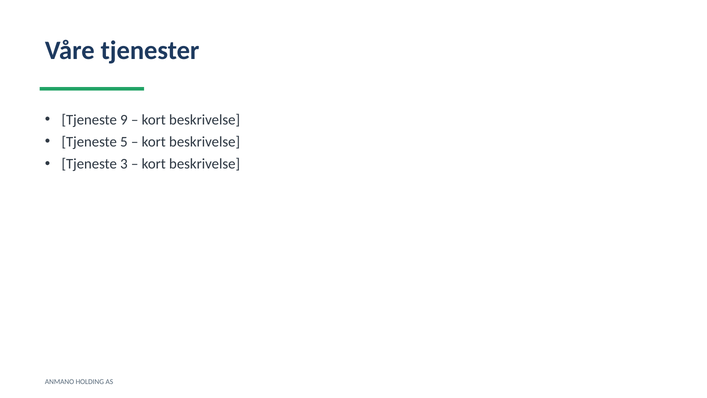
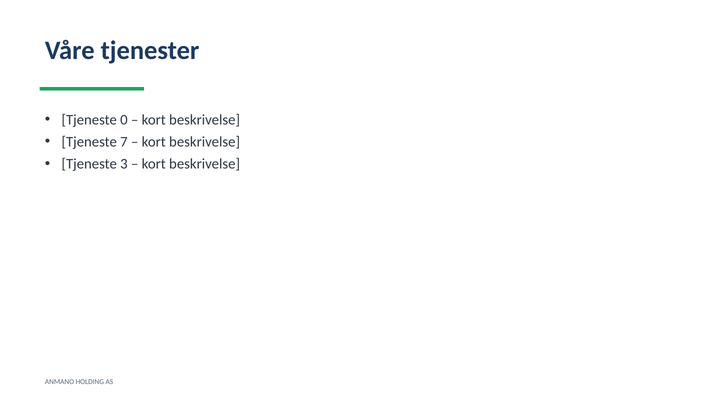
9: 9 -> 0 (124, 120)
5: 5 -> 7 (124, 142)
